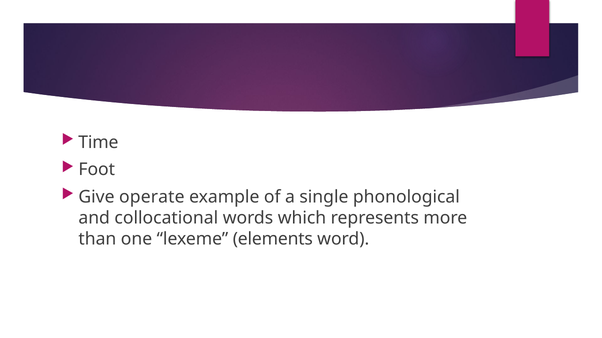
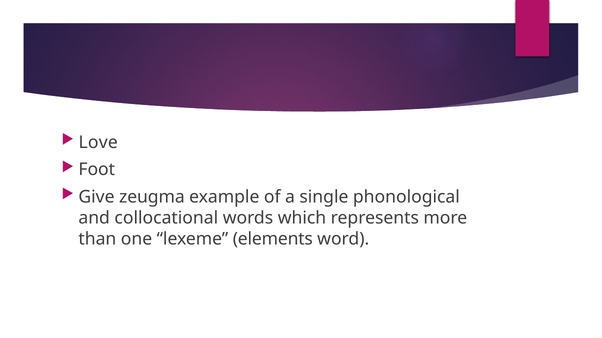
Time: Time -> Love (98, 143)
operate: operate -> zeugma (152, 197)
